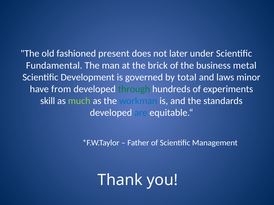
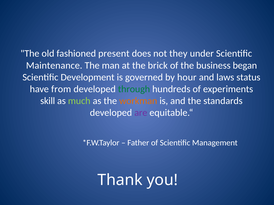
later: later -> they (178, 54)
Fundamental: Fundamental -> Maintenance (54, 66)
metal: metal -> began (245, 66)
total: total -> hour (187, 77)
minor: minor -> status (248, 77)
workman colour: blue -> orange (138, 101)
are colour: blue -> purple (141, 113)
